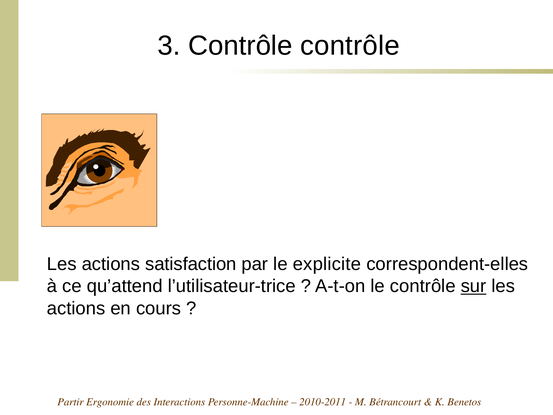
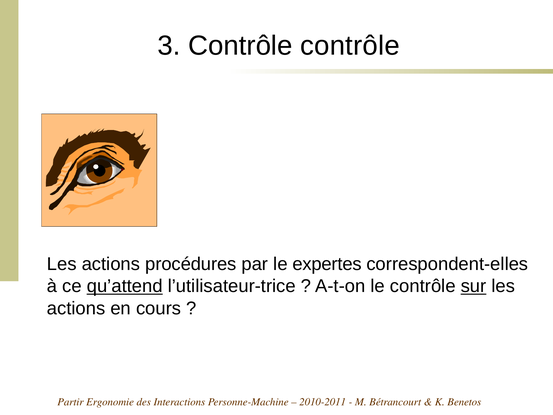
satisfaction: satisfaction -> procédures (191, 264)
explicite: explicite -> expertes (327, 264)
qu’attend underline: none -> present (125, 286)
